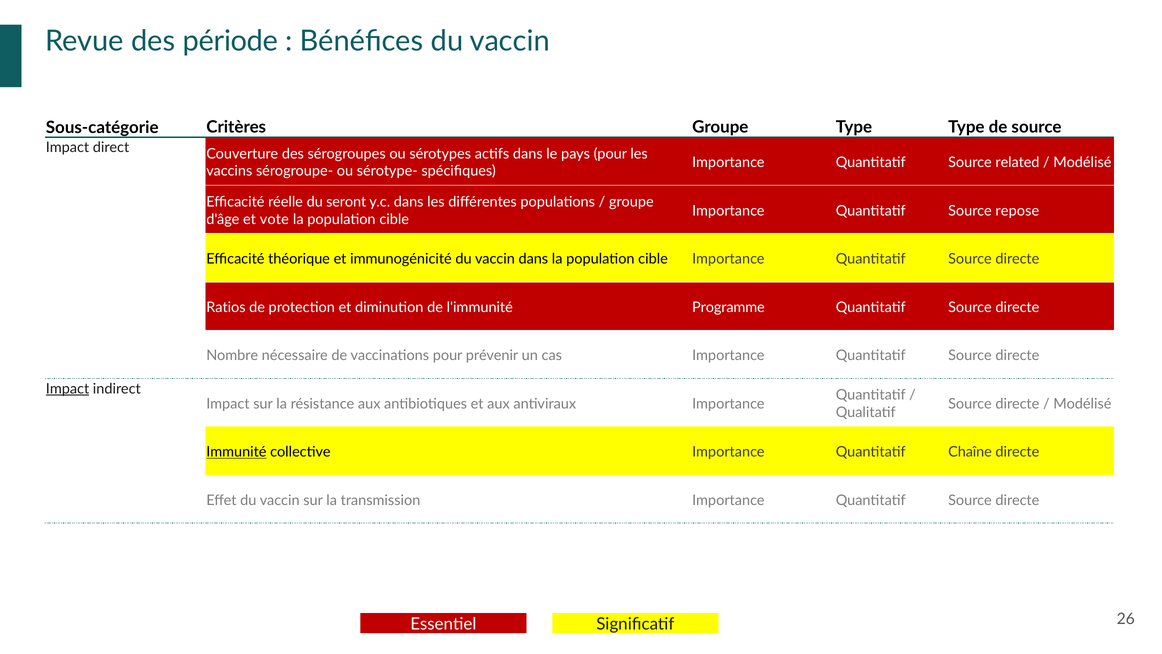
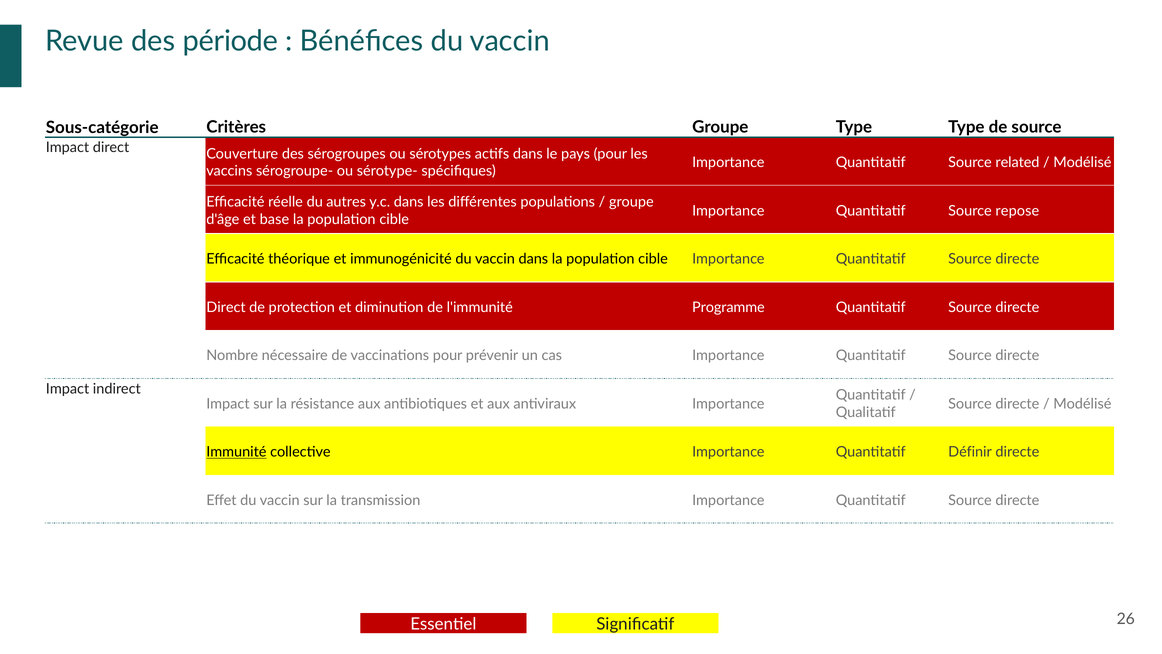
seront: seront -> autres (346, 202)
vote: vote -> base (274, 219)
Ratios: Ratios -> Direct (226, 307)
Impact underline: present -> none (68, 389)
Chaîne: Chaîne -> Définir (970, 452)
